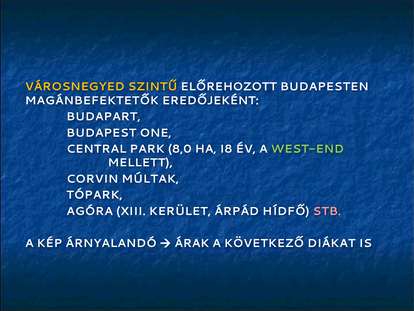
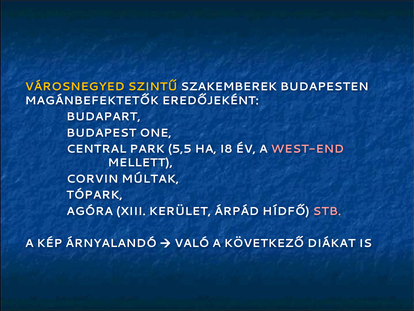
ELŐREHOZOTT: ELŐREHOZOTT -> SZAKEMBEREK (229, 87)
8,0: 8,0 -> 5,5 (180, 149)
WEST-END colour: light green -> pink (307, 149)
ÁRAK: ÁRAK -> VALÓ (192, 243)
